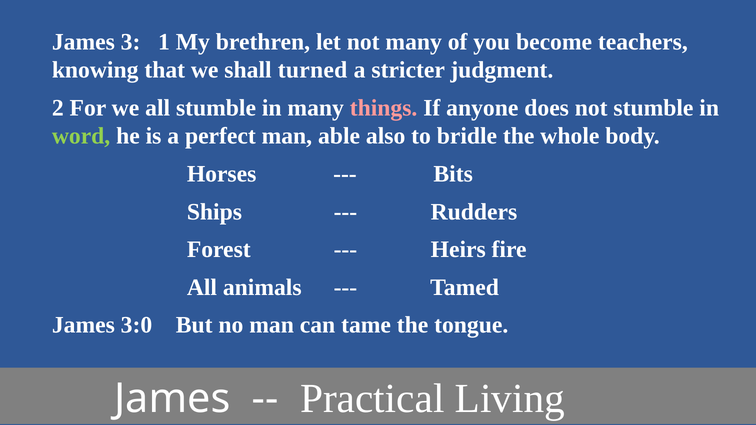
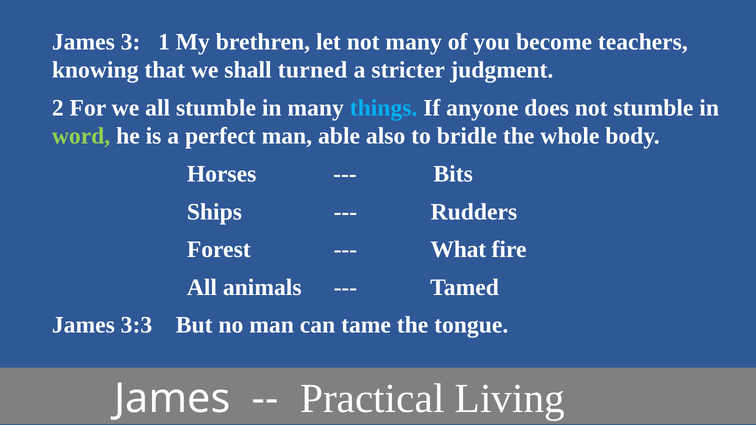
things colour: pink -> light blue (384, 108)
Heirs: Heirs -> What (458, 250)
3:0: 3:0 -> 3:3 (136, 325)
